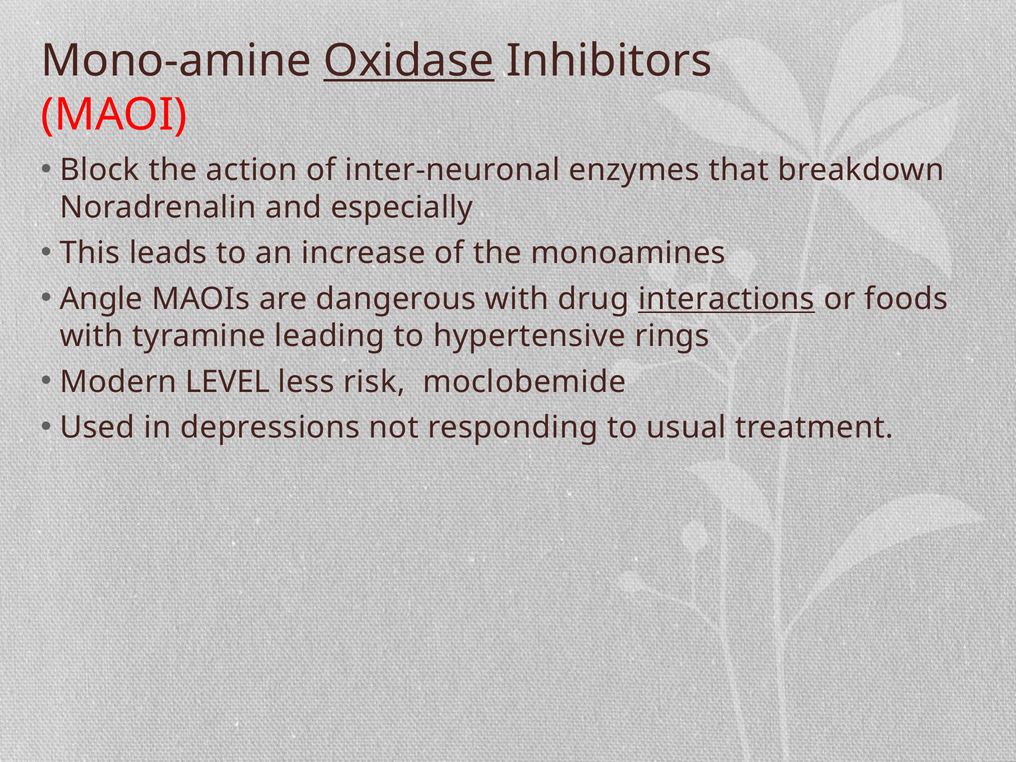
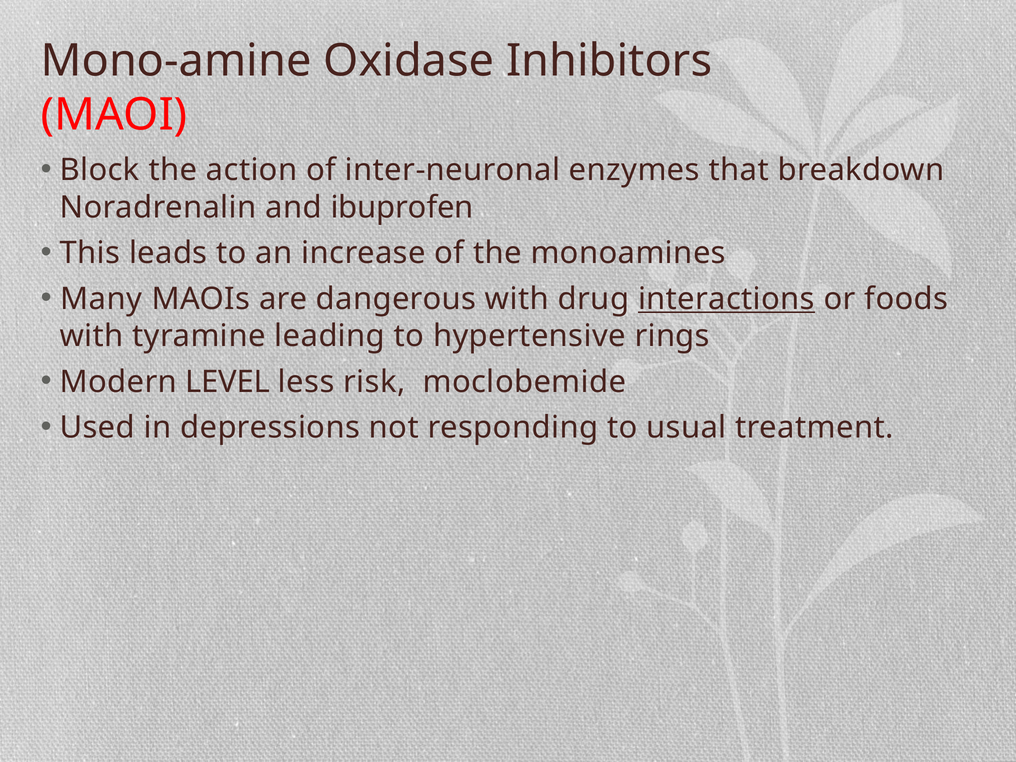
Oxidase underline: present -> none (409, 61)
especially: especially -> ibuprofen (402, 207)
Angle: Angle -> Many (101, 299)
